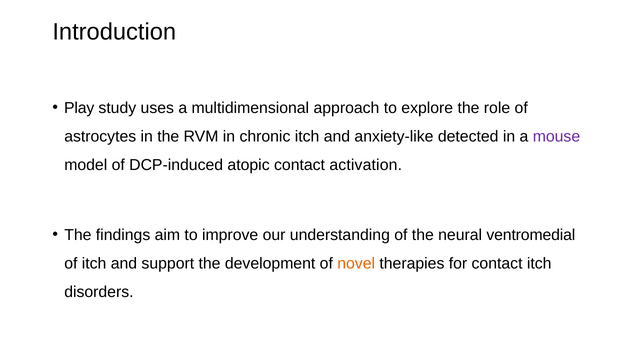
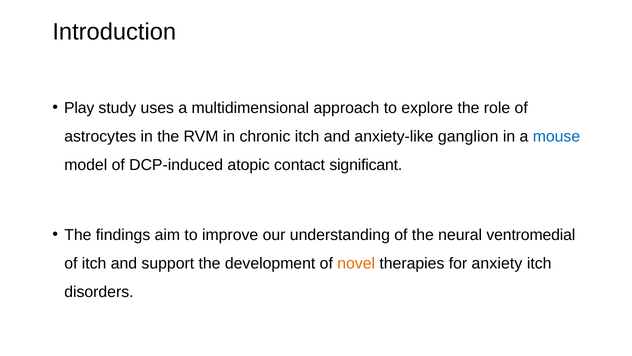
detected: detected -> ganglion (468, 136)
mouse colour: purple -> blue (556, 136)
activation: activation -> significant (366, 165)
for contact: contact -> anxiety (497, 263)
